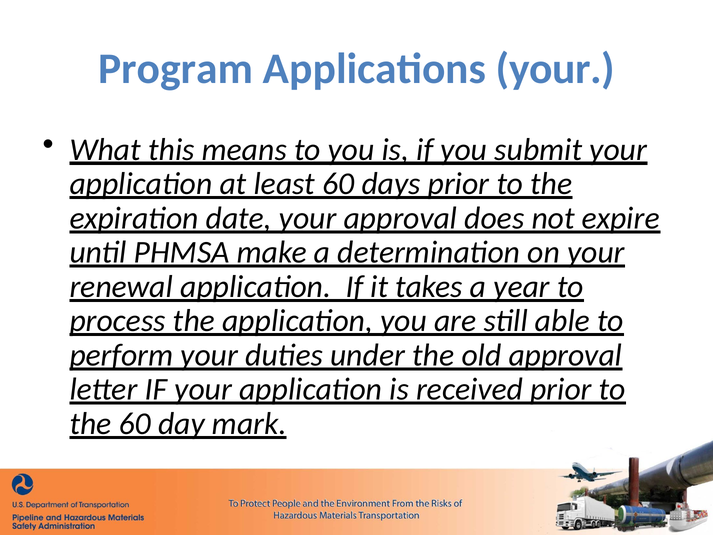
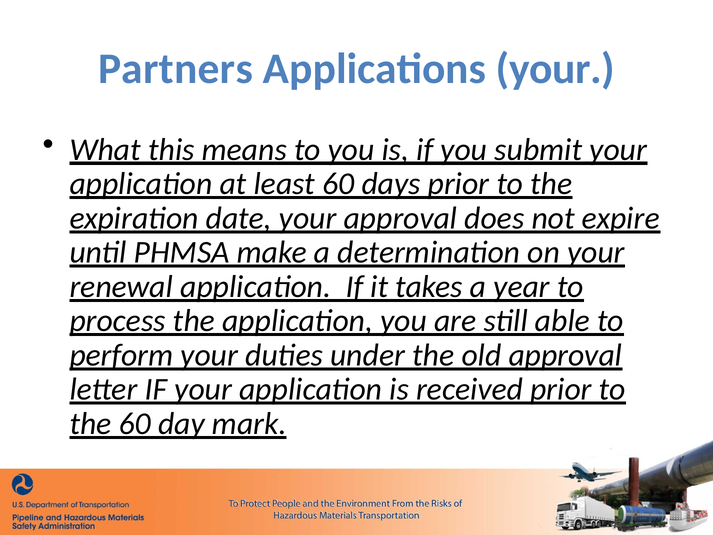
Program: Program -> Partners (175, 69)
